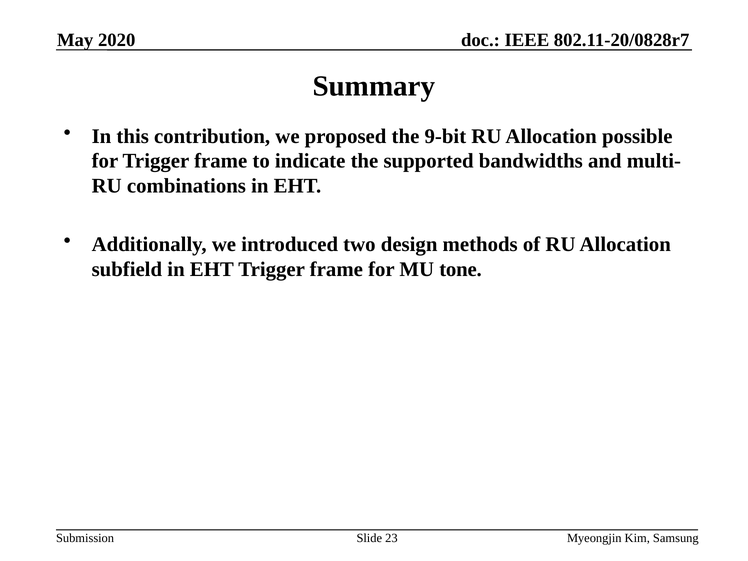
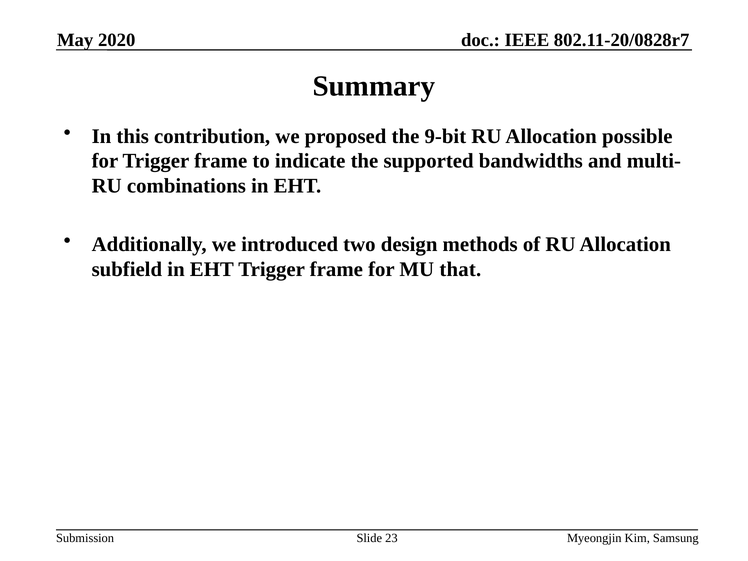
tone: tone -> that (460, 269)
